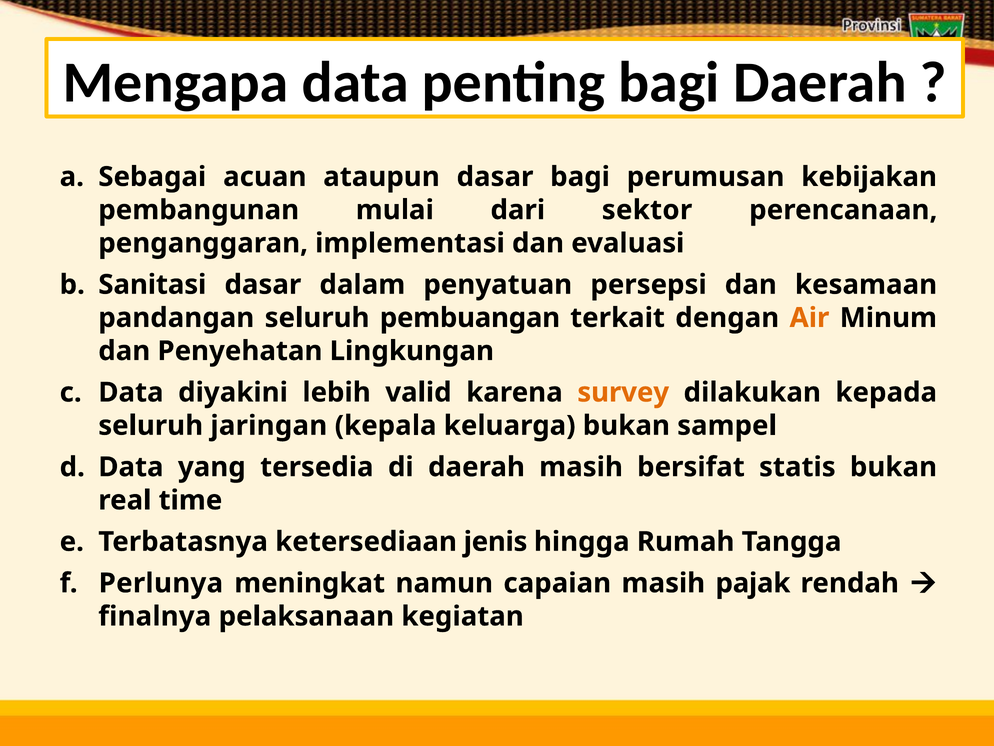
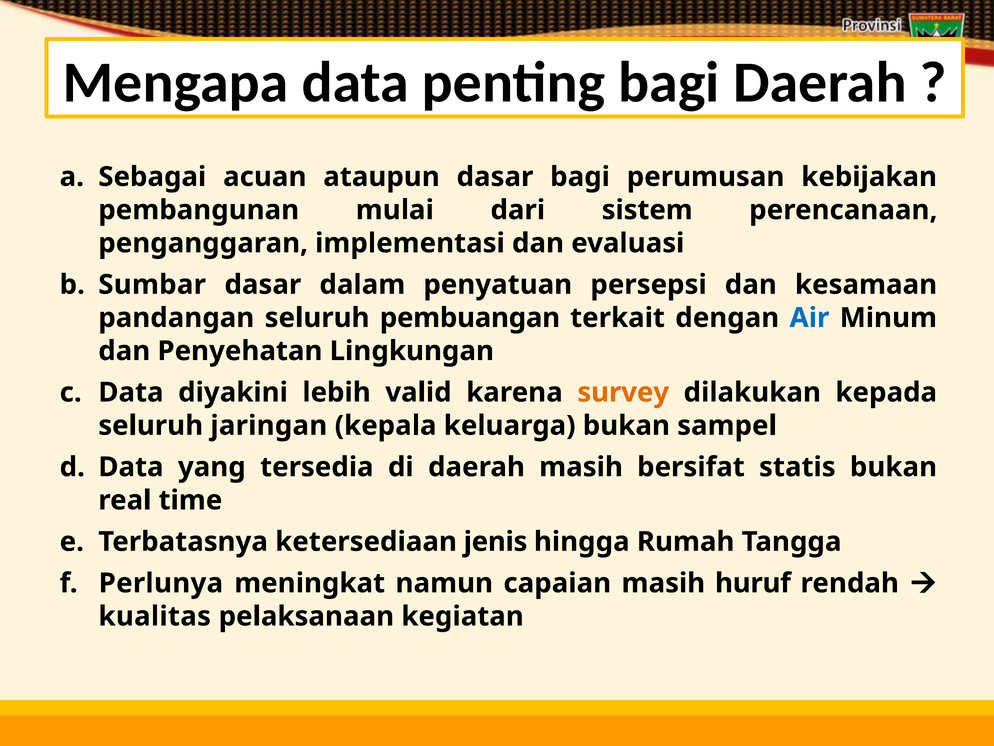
sektor: sektor -> sistem (647, 210)
Sanitasi: Sanitasi -> Sumbar (152, 284)
Air colour: orange -> blue (809, 318)
pajak: pajak -> huruf (753, 583)
finalnya: finalnya -> kualitas (155, 616)
